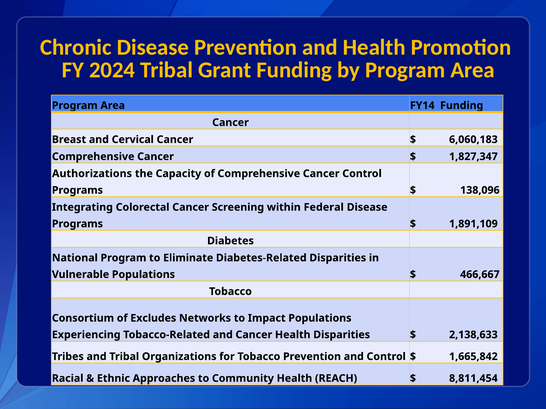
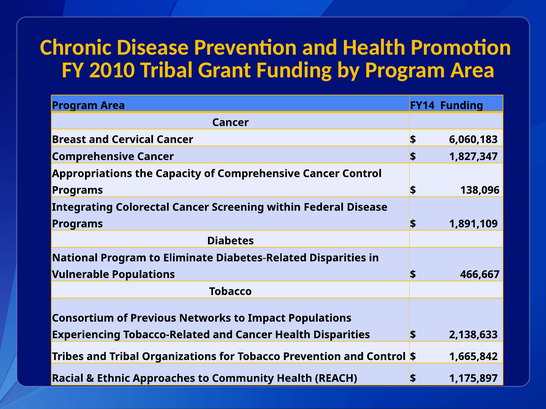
2024: 2024 -> 2010 (112, 70)
Authorizations: Authorizations -> Appropriations (92, 174)
Excludes: Excludes -> Previous (153, 318)
8,811,454: 8,811,454 -> 1,175,897 (473, 379)
